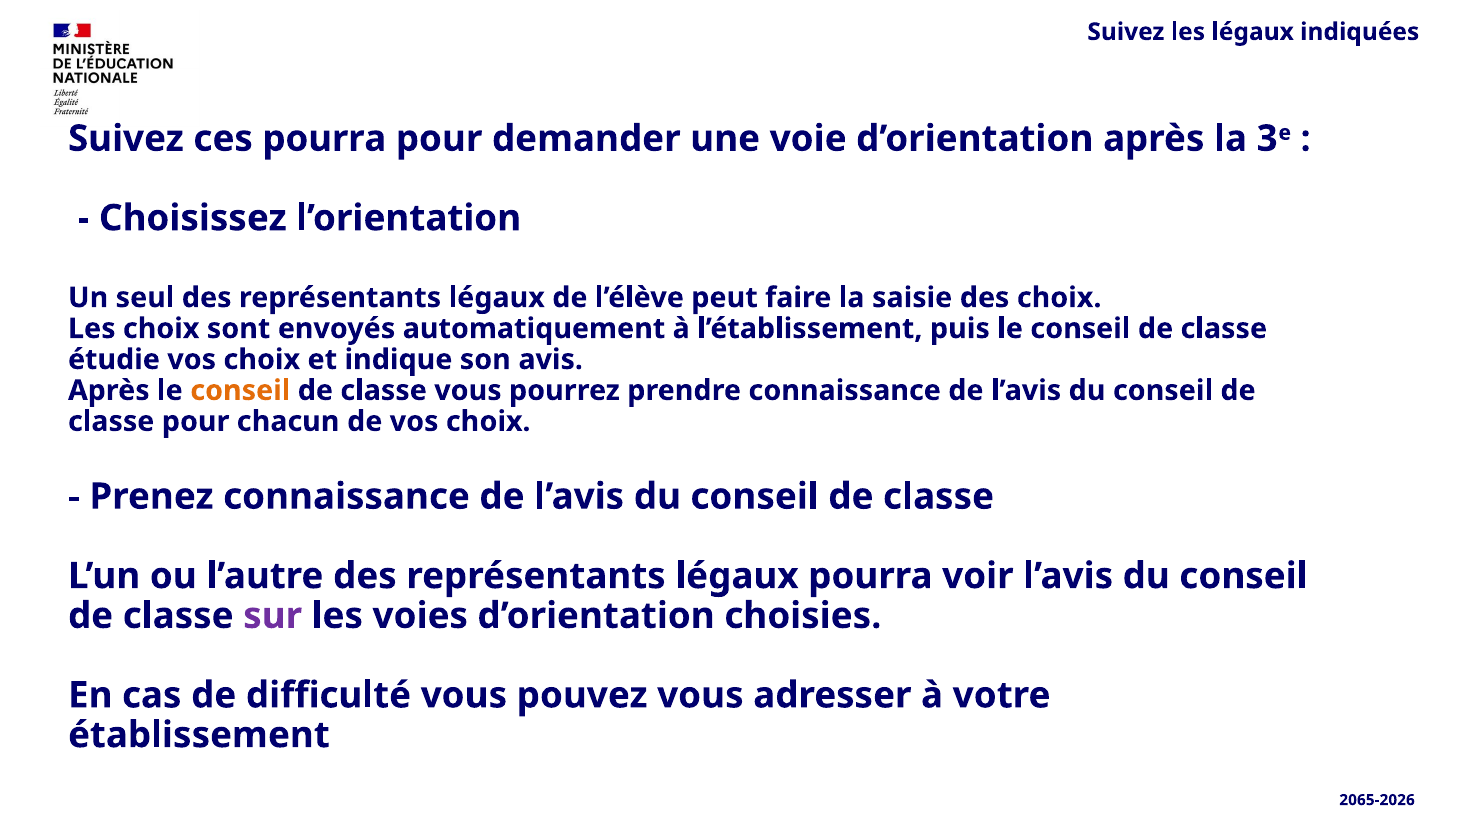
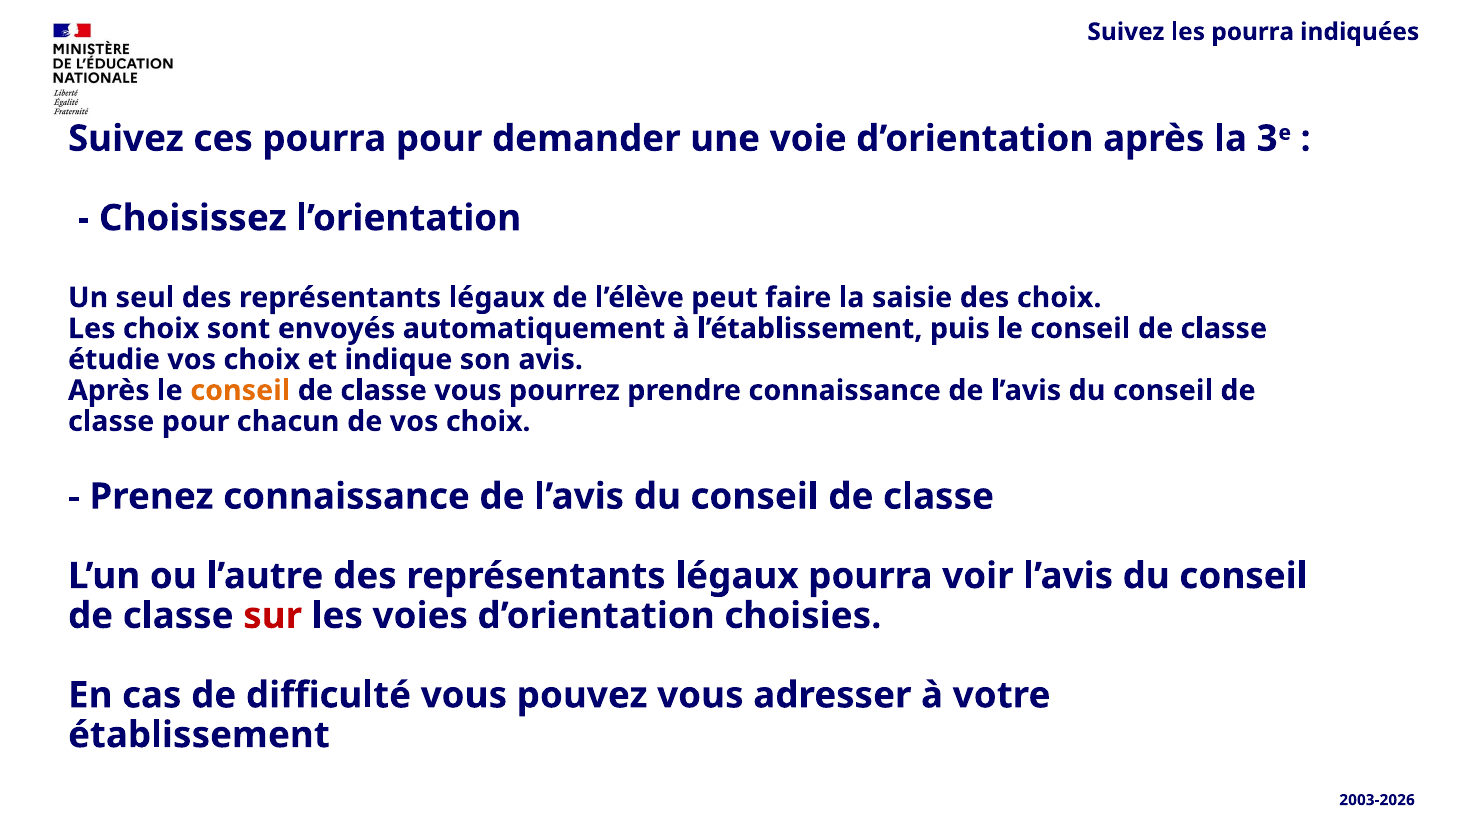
les légaux: légaux -> pourra (1253, 32)
sur colour: purple -> red (273, 616)
2065-2026: 2065-2026 -> 2003-2026 (1377, 801)
